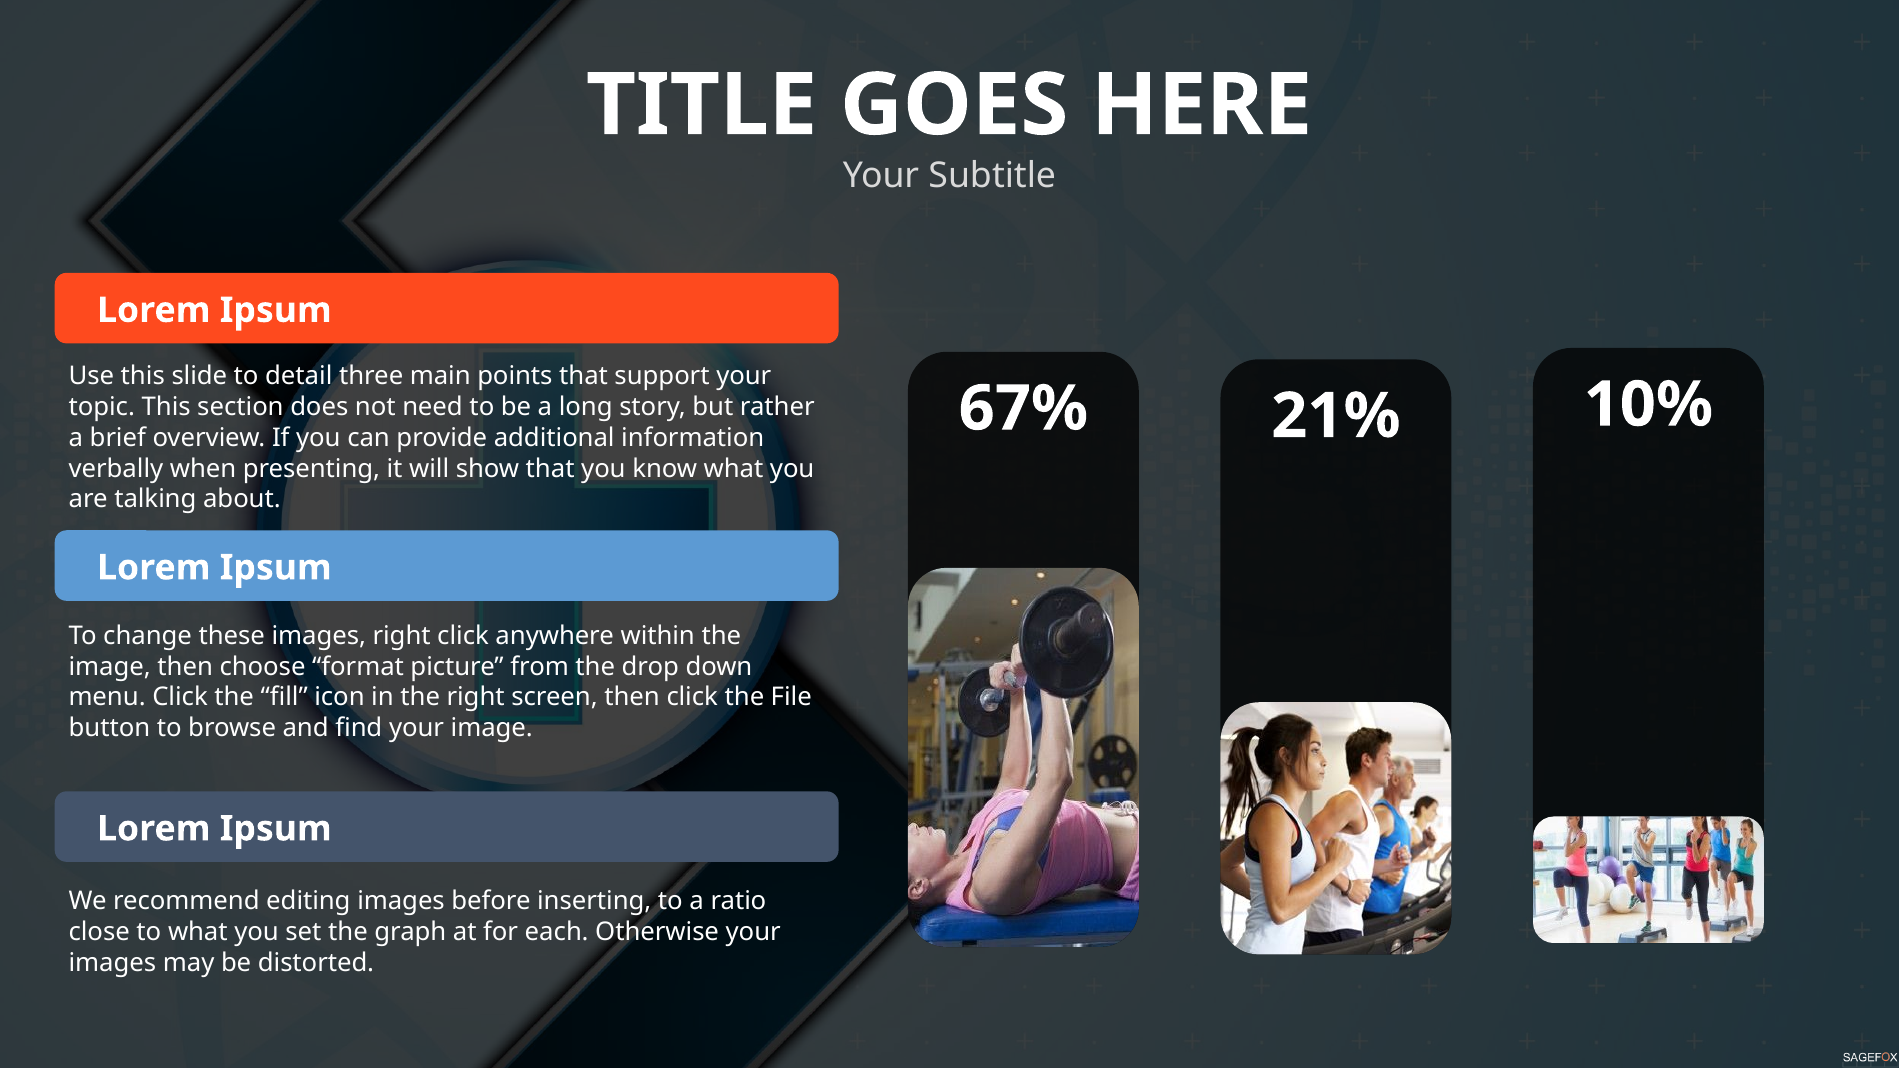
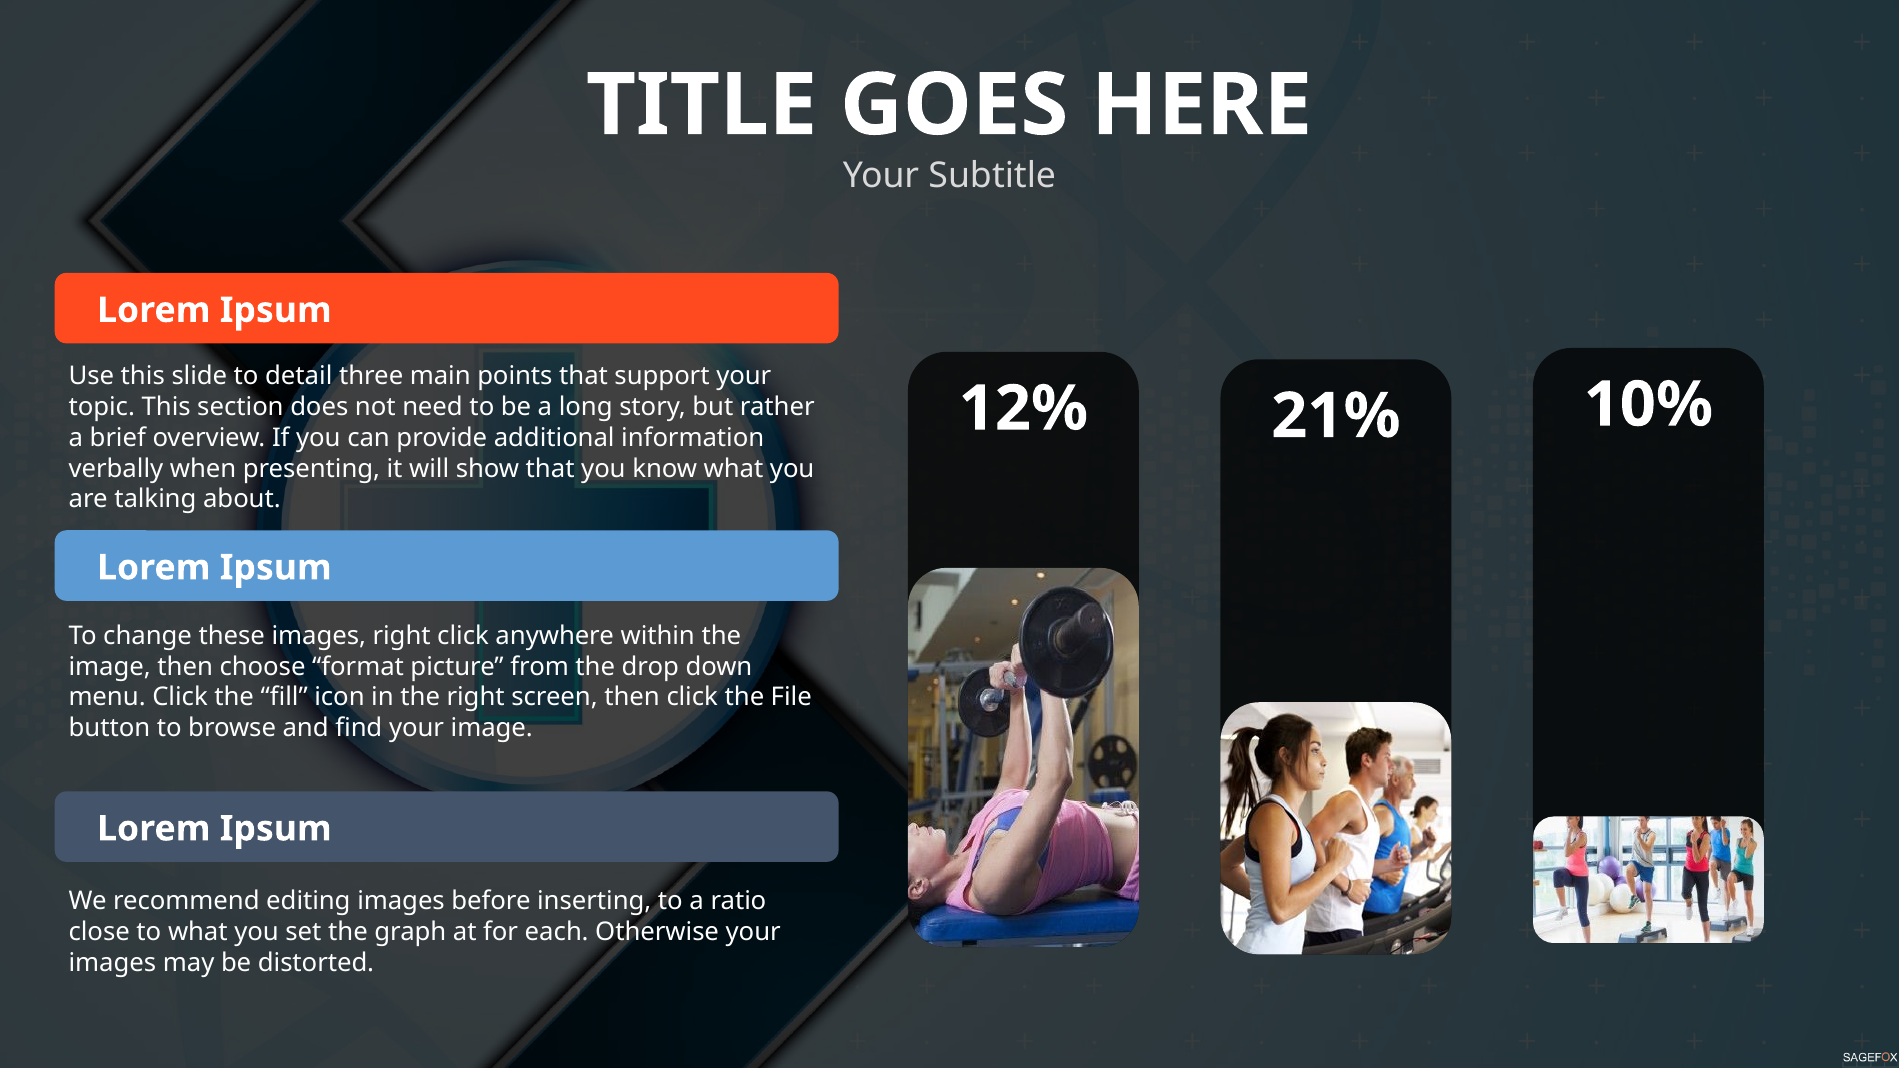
67%: 67% -> 12% (1023, 409)
